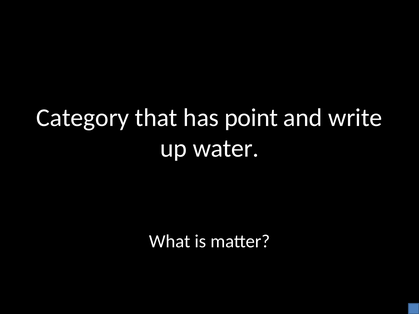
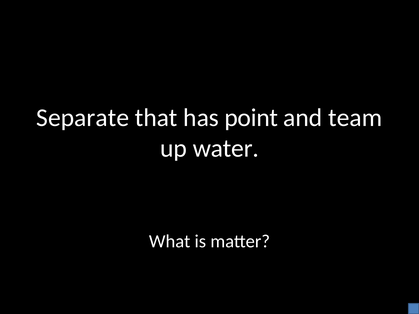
Category: Category -> Separate (83, 118)
write: write -> team (355, 118)
